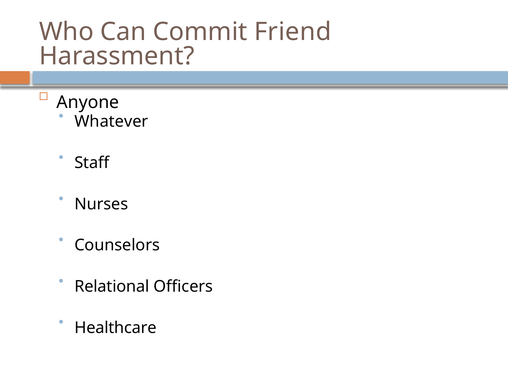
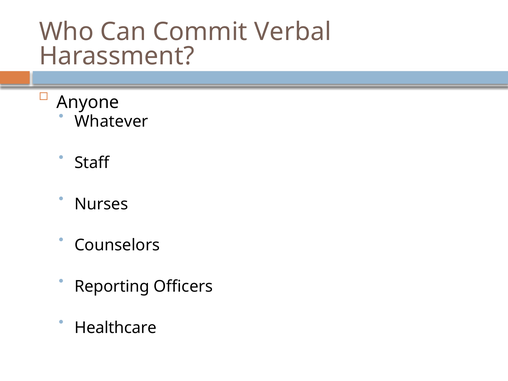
Friend: Friend -> Verbal (293, 32)
Relational: Relational -> Reporting (112, 287)
